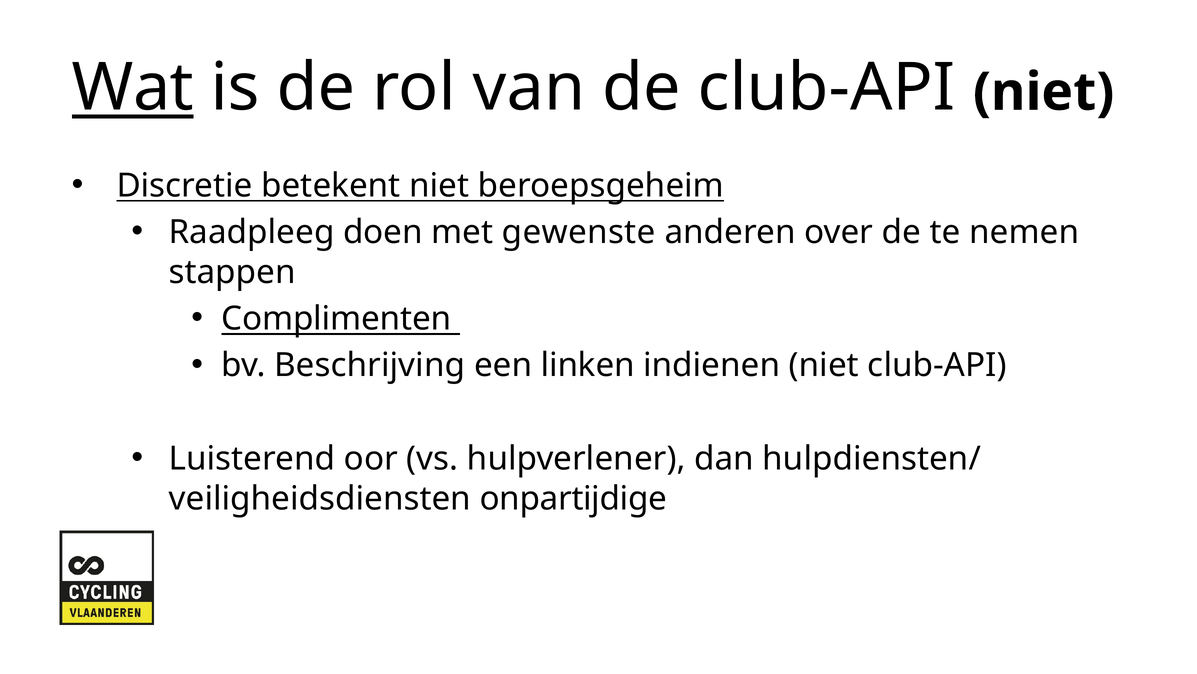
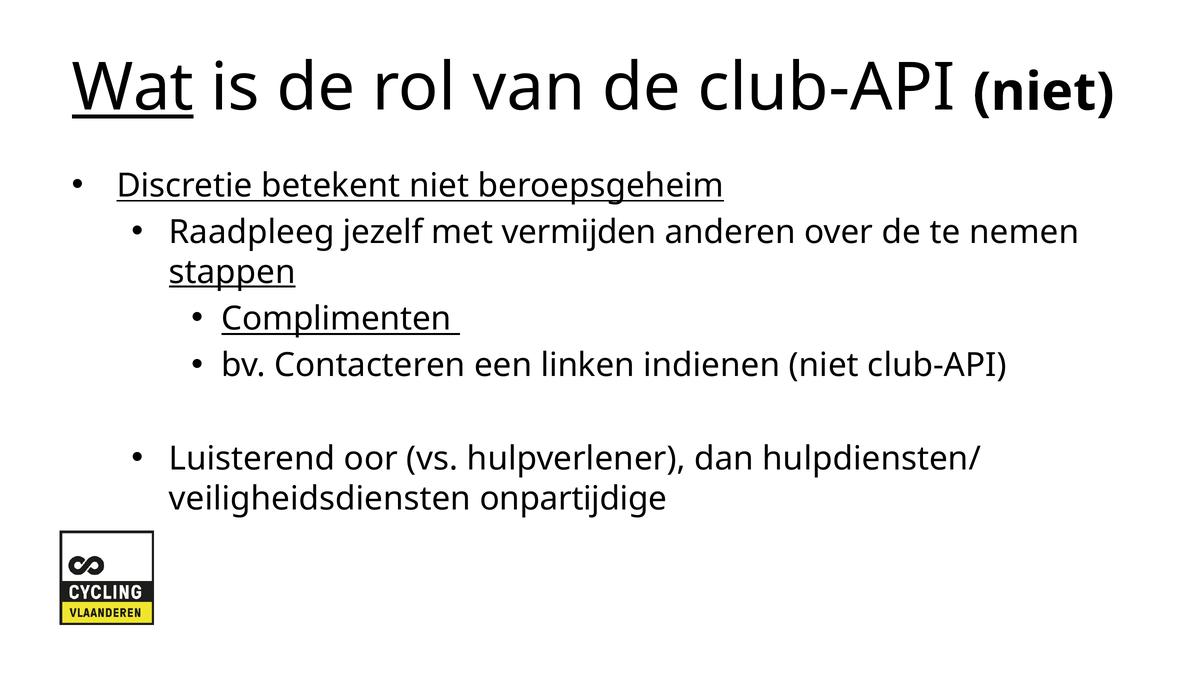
doen: doen -> jezelf (383, 232)
gewenste: gewenste -> vermijden (579, 232)
stappen underline: none -> present (232, 272)
Beschrijving: Beschrijving -> Contacteren (370, 365)
